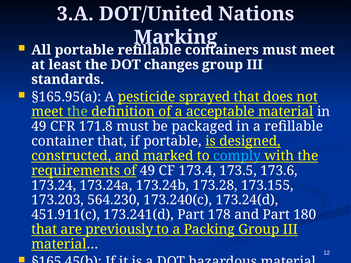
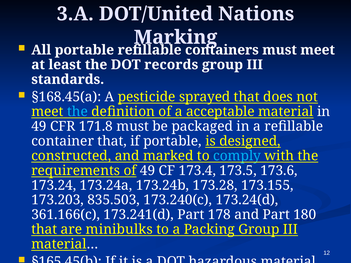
changes: changes -> records (171, 65)
§165.95(a: §165.95(a -> §168.45(a (66, 97)
the colour: light green -> light blue (77, 112)
564.230: 564.230 -> 835.503 (114, 200)
451.911(c: 451.911(c -> 361.166(c (66, 215)
previously: previously -> minibulks (119, 230)
